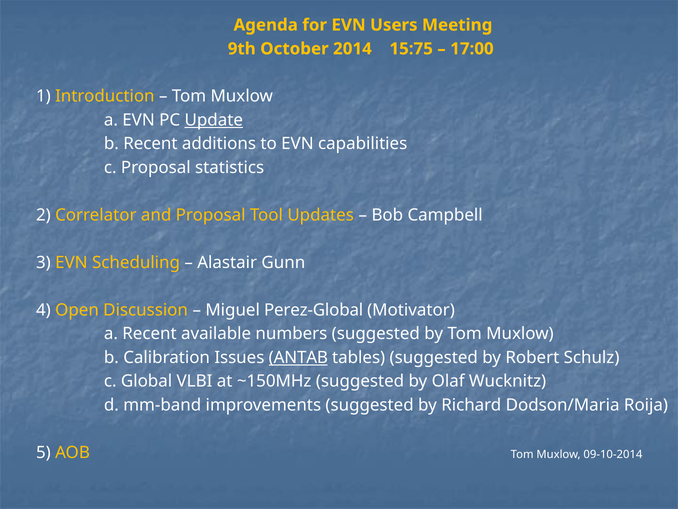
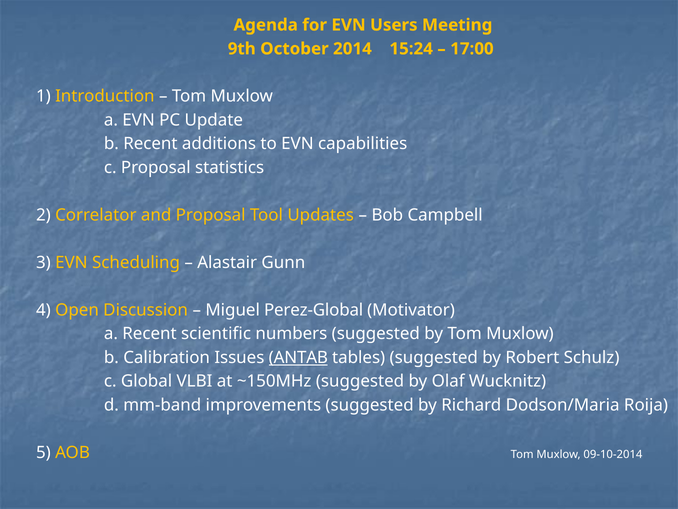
15:75: 15:75 -> 15:24 (411, 49)
Update underline: present -> none (214, 120)
available: available -> scientific (216, 333)
